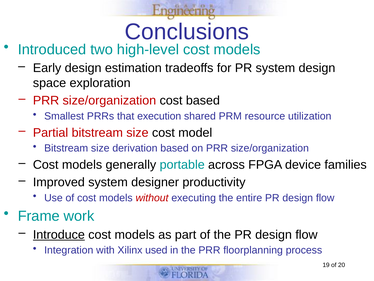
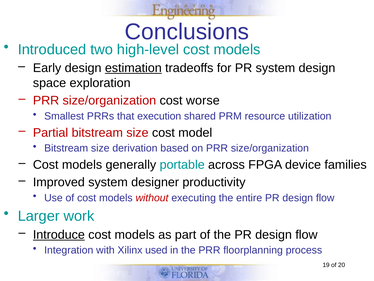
estimation underline: none -> present (133, 68)
cost based: based -> worse (203, 100)
Frame: Frame -> Larger (39, 216)
